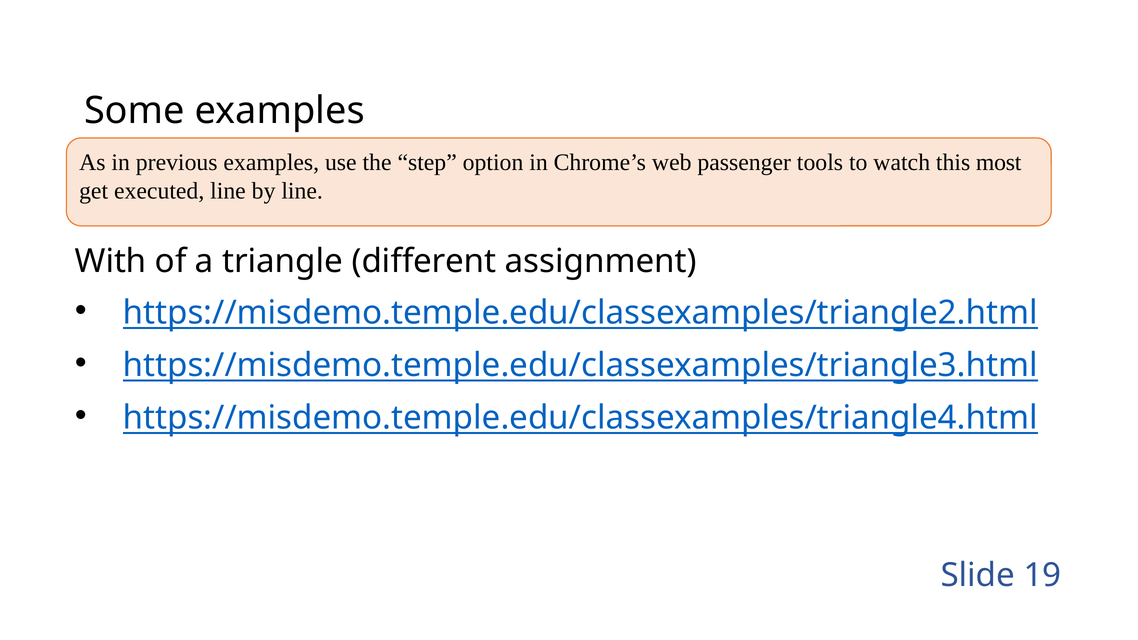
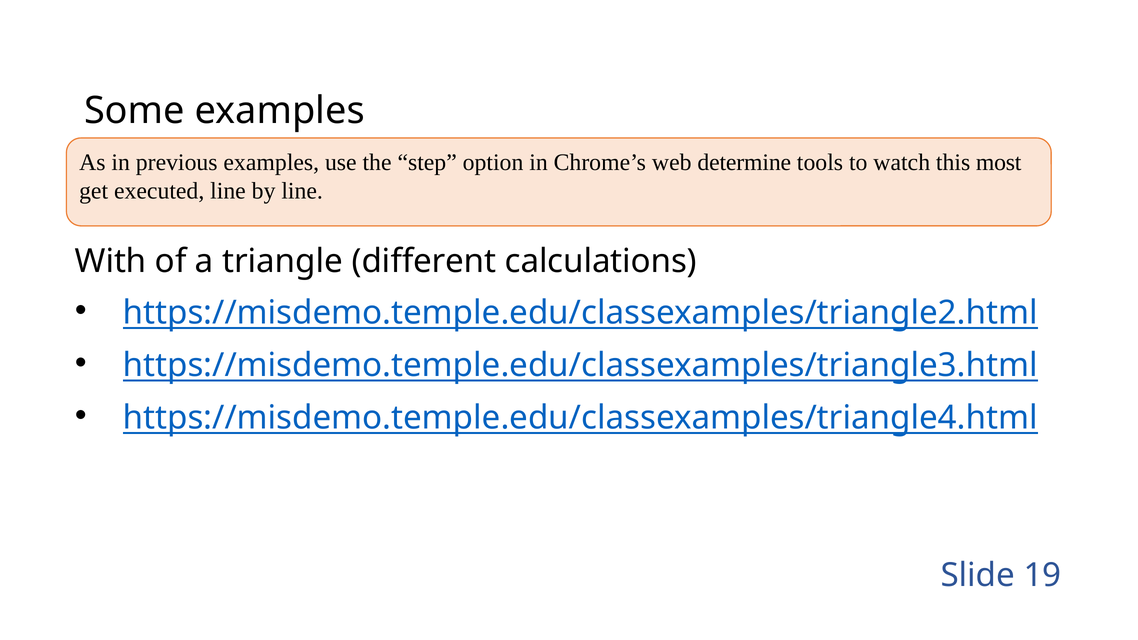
passenger: passenger -> determine (744, 162)
assignment: assignment -> calculations (601, 261)
